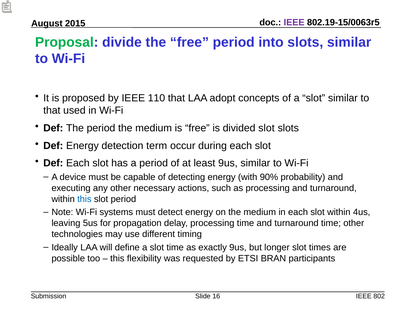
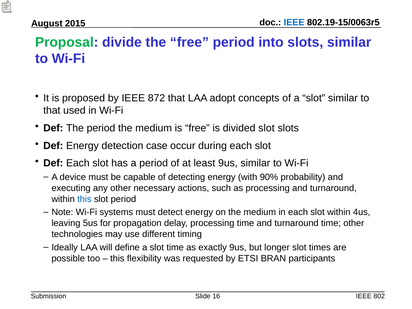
IEEE colour: purple -> blue (294, 23)
110: 110 -> 872 (156, 98)
term: term -> case (157, 146)
